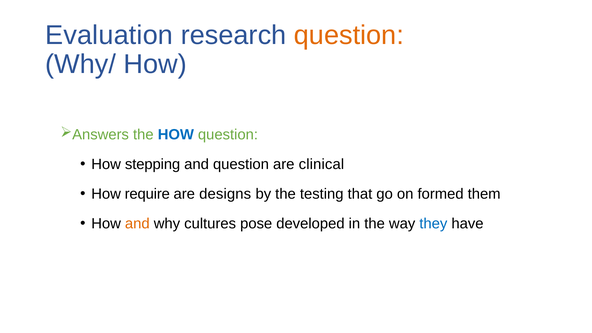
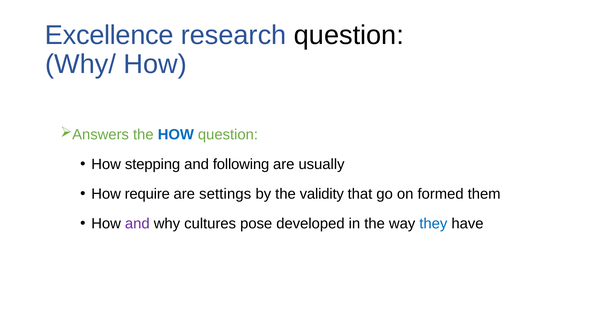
Evaluation: Evaluation -> Excellence (109, 35)
question colour: orange -> black (349, 35)
and question: question -> following (241, 164)
clinical: clinical -> usually (322, 164)
designs: designs -> settings (225, 194)
testing: testing -> validity (322, 194)
and colour: orange -> purple (137, 224)
